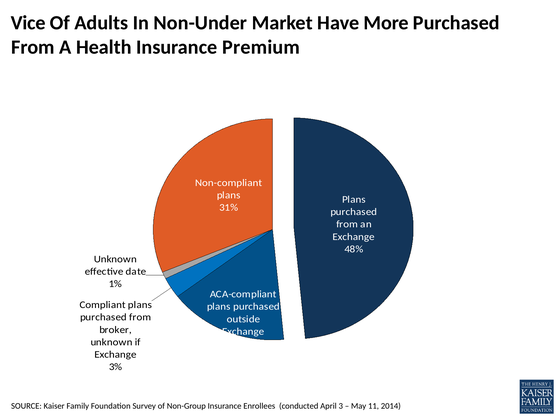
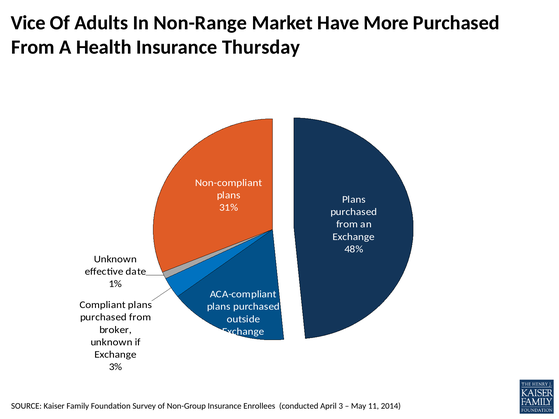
Non-Under: Non-Under -> Non-Range (200, 23)
Premium: Premium -> Thursday (261, 47)
